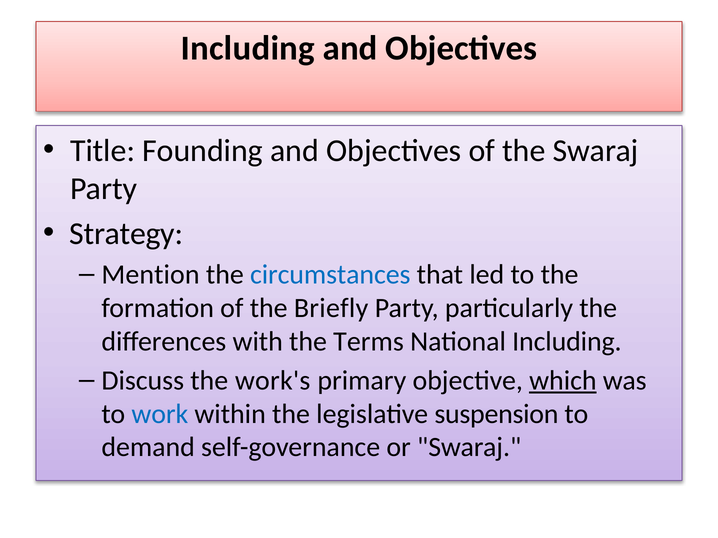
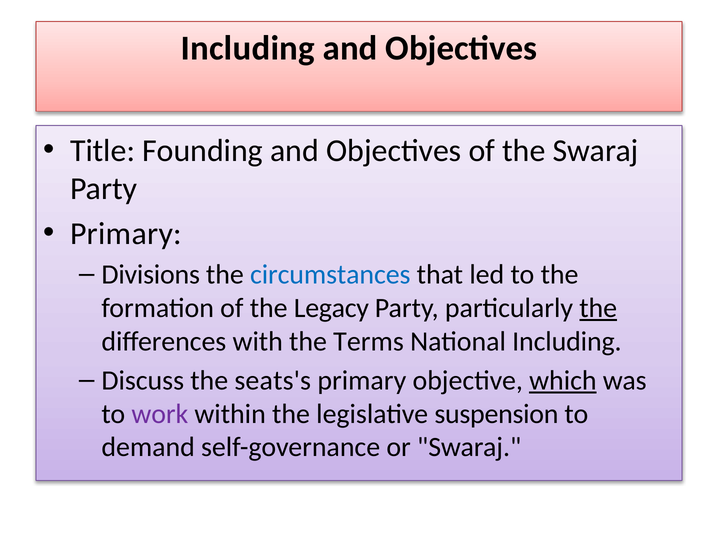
Strategy: Strategy -> Primary (126, 234)
Mention: Mention -> Divisions (151, 275)
Briefly: Briefly -> Legacy (331, 308)
the underline: none -> present (598, 308)
work's: work's -> seats's (273, 381)
work colour: blue -> purple (160, 414)
